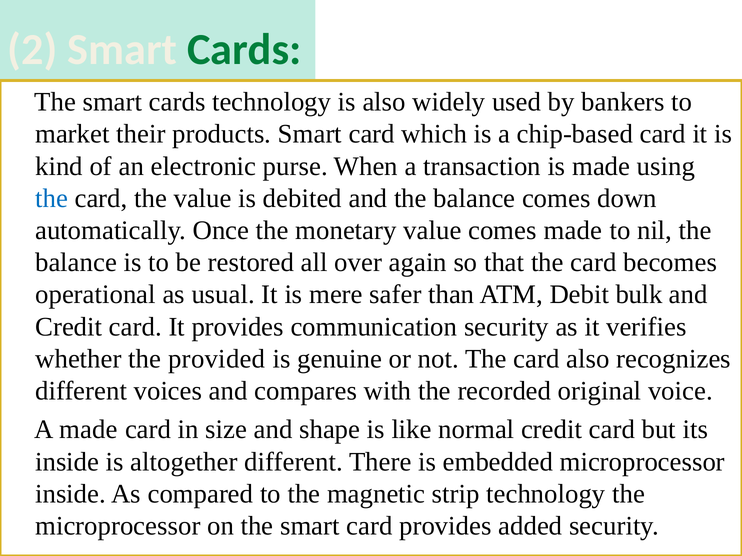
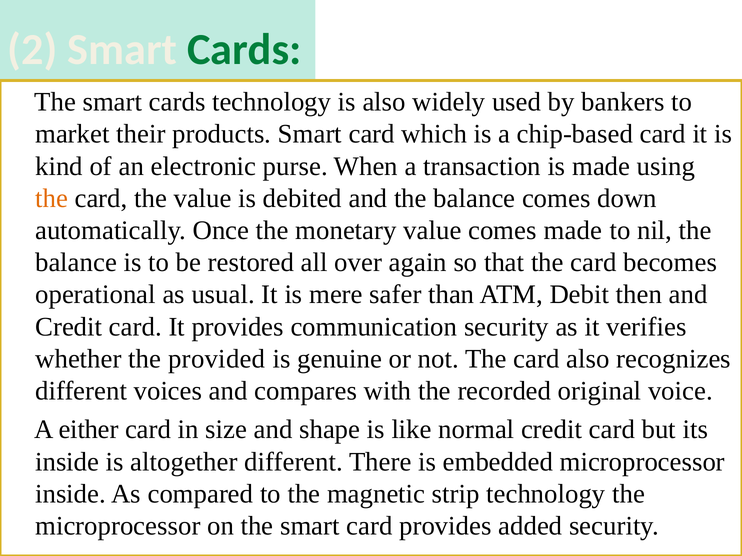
the colour: blue -> orange (52, 198)
bulk: bulk -> then (639, 295)
A made: made -> either (89, 430)
